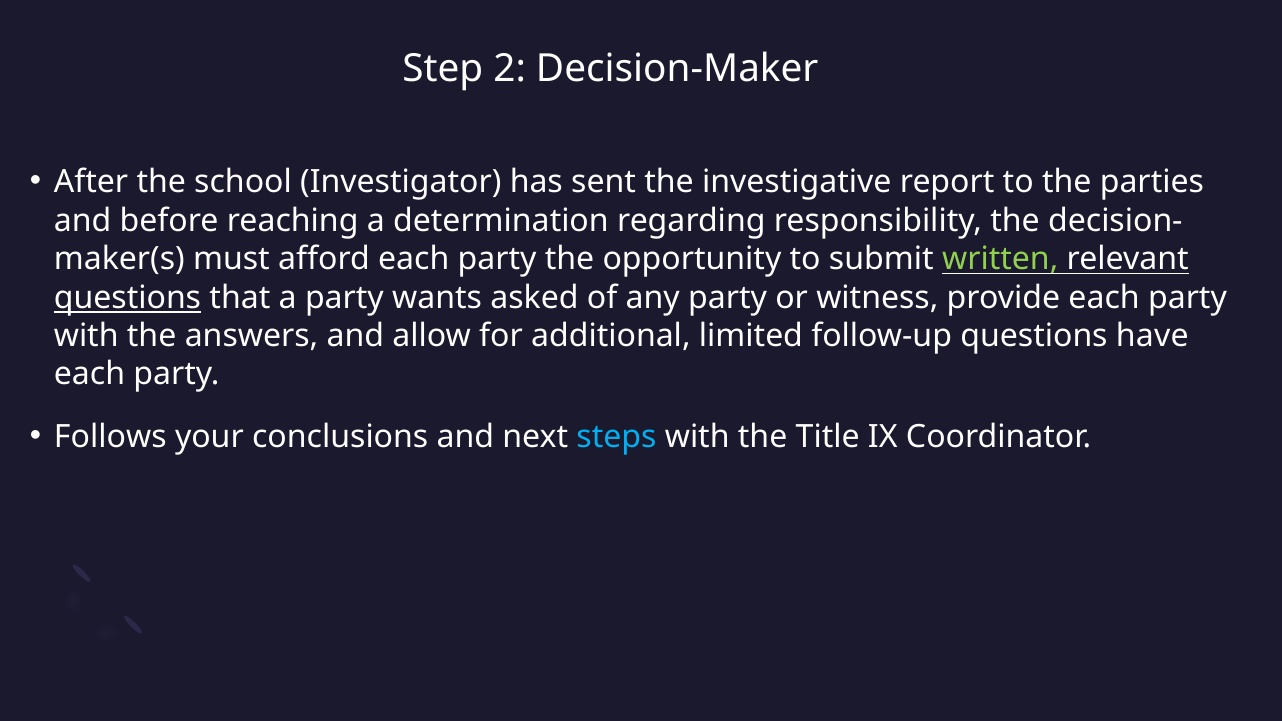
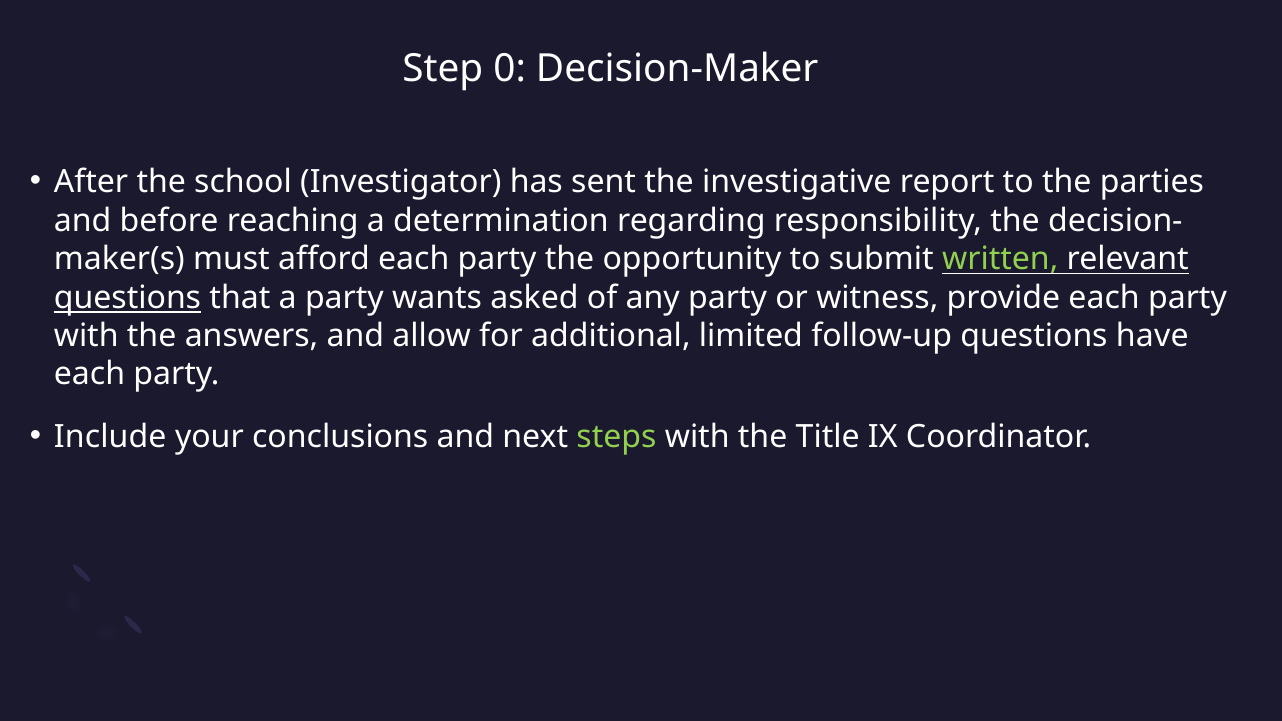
2: 2 -> 0 (510, 69)
Follows: Follows -> Include (110, 437)
steps colour: light blue -> light green (617, 437)
